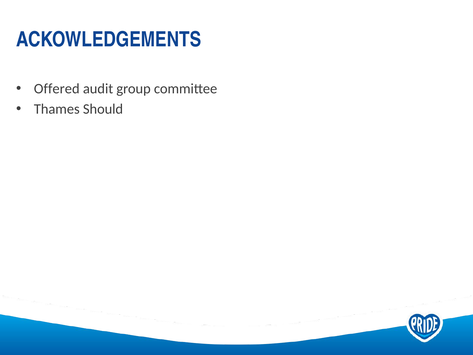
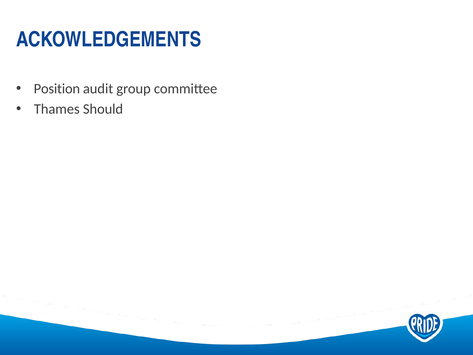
Offered: Offered -> Position (57, 89)
